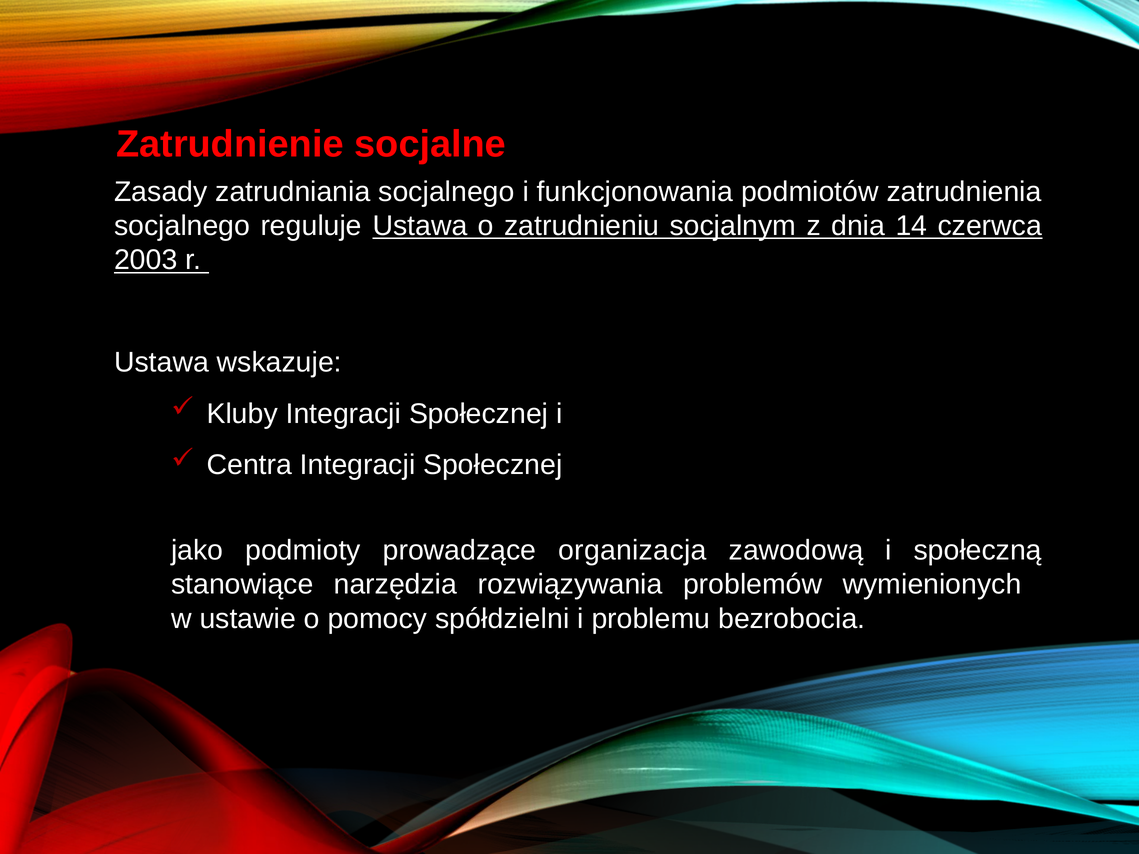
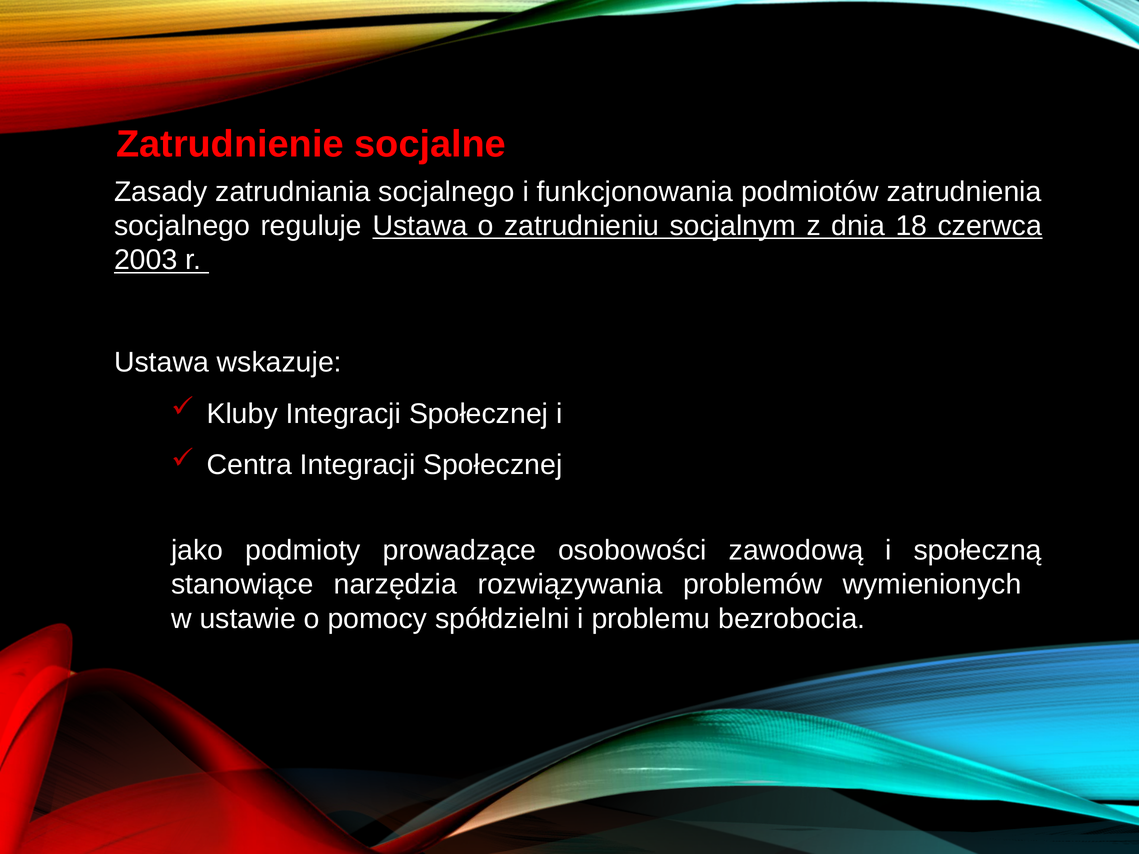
14: 14 -> 18 (911, 226)
organizacja: organizacja -> osobowości (632, 551)
